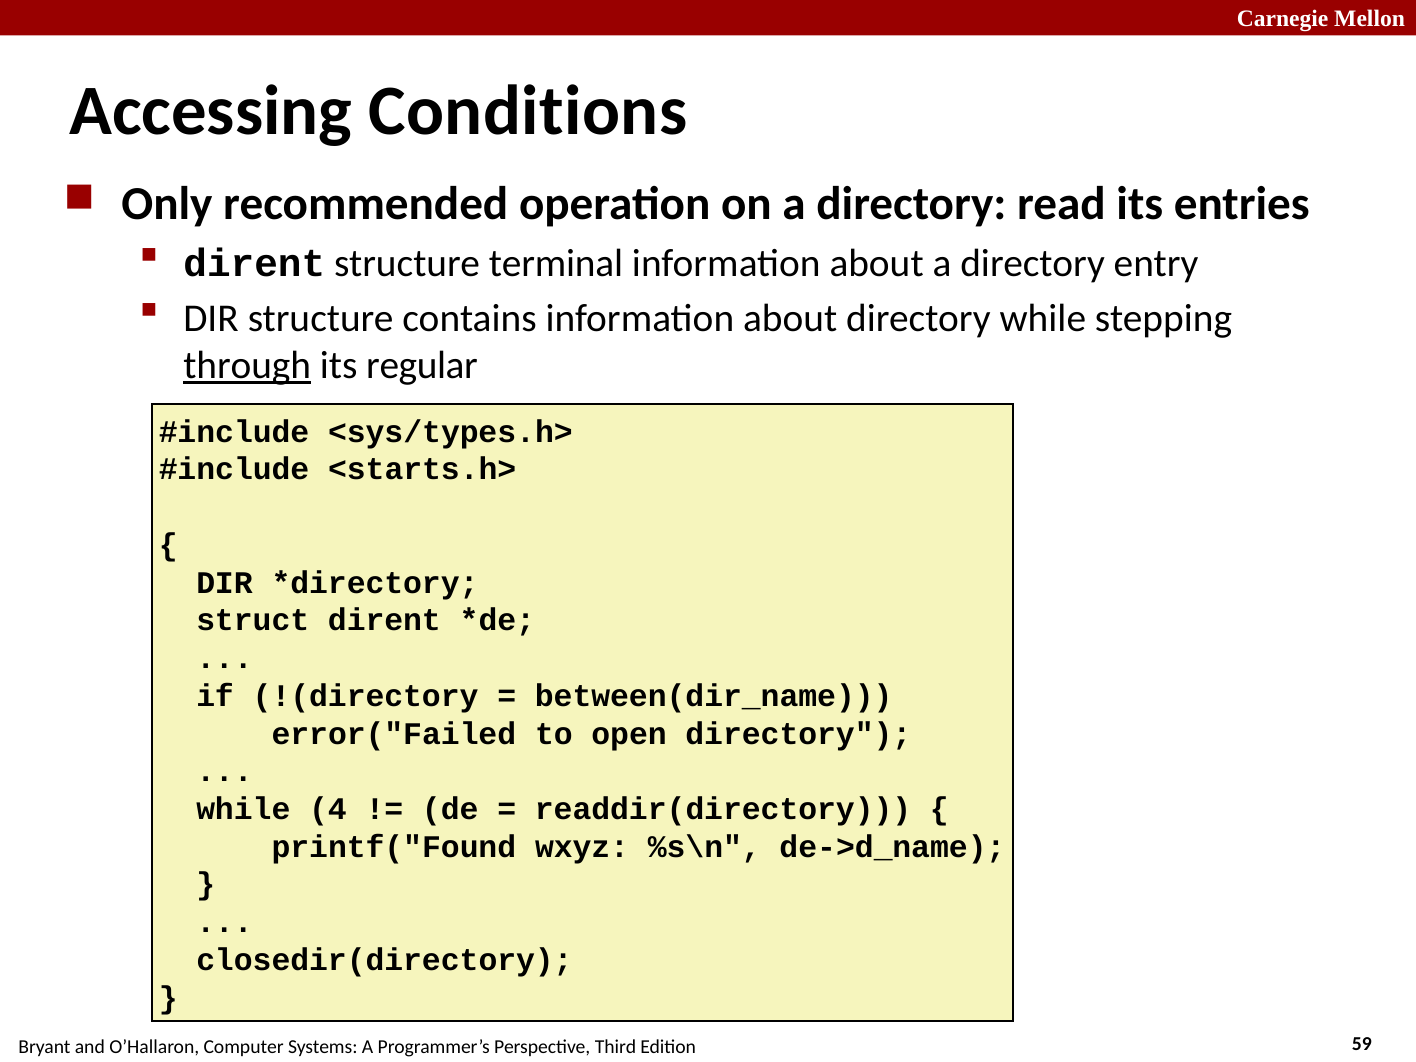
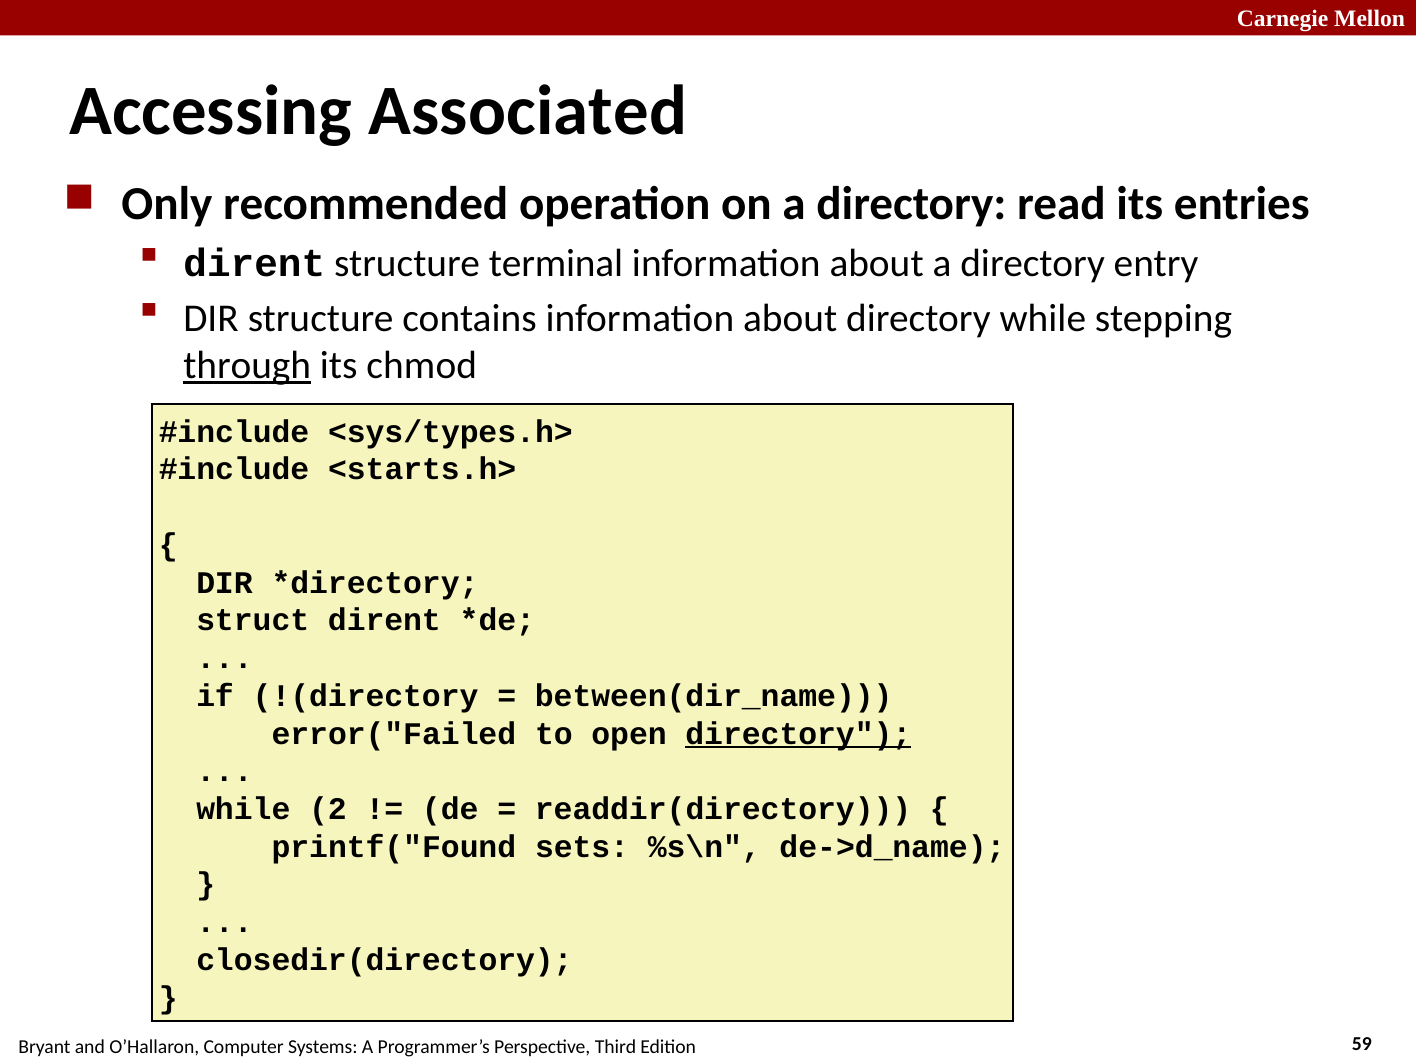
Conditions: Conditions -> Associated (528, 111)
regular: regular -> chmod (422, 365)
directory underline: none -> present (798, 734)
4: 4 -> 2 (328, 809)
wxyz: wxyz -> sets (582, 847)
